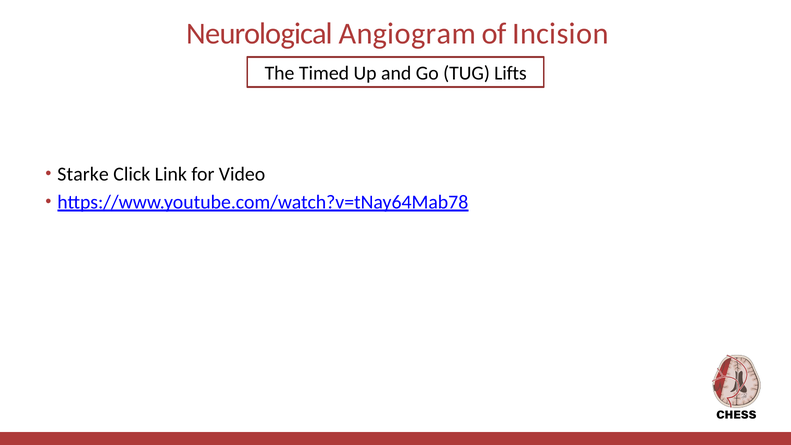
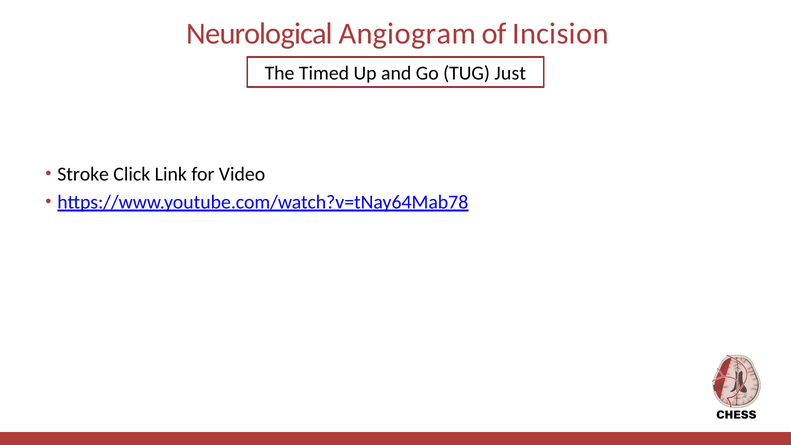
Lifts: Lifts -> Just (510, 73)
Starke: Starke -> Stroke (83, 174)
